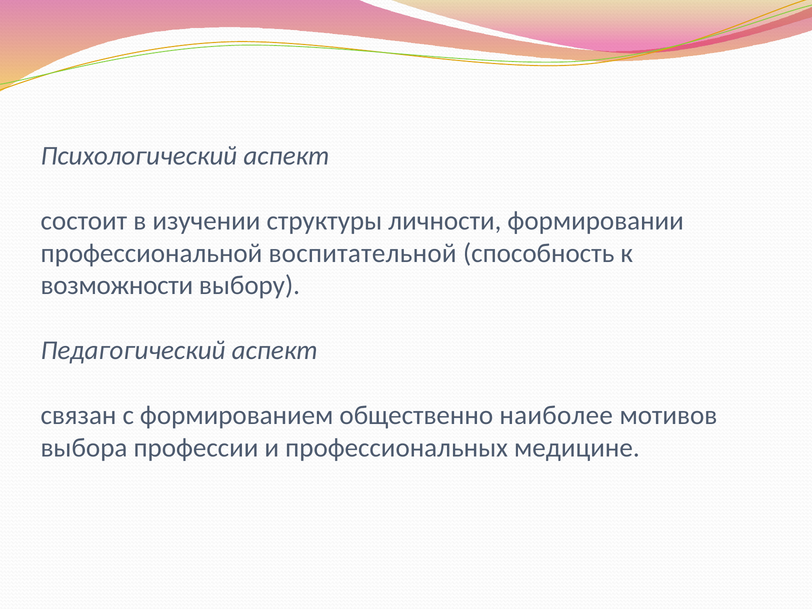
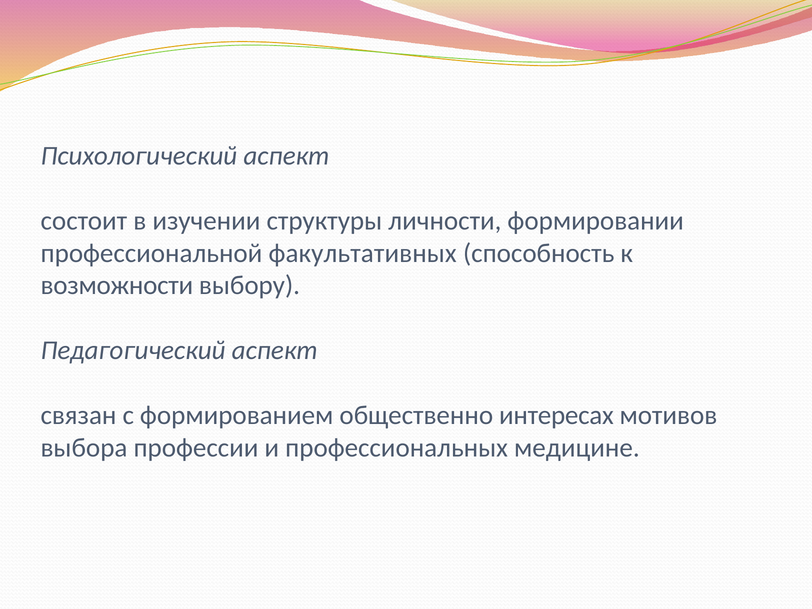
воспитательной: воспитательной -> факультативных (363, 253)
наиболее: наиболее -> интересах (556, 415)
